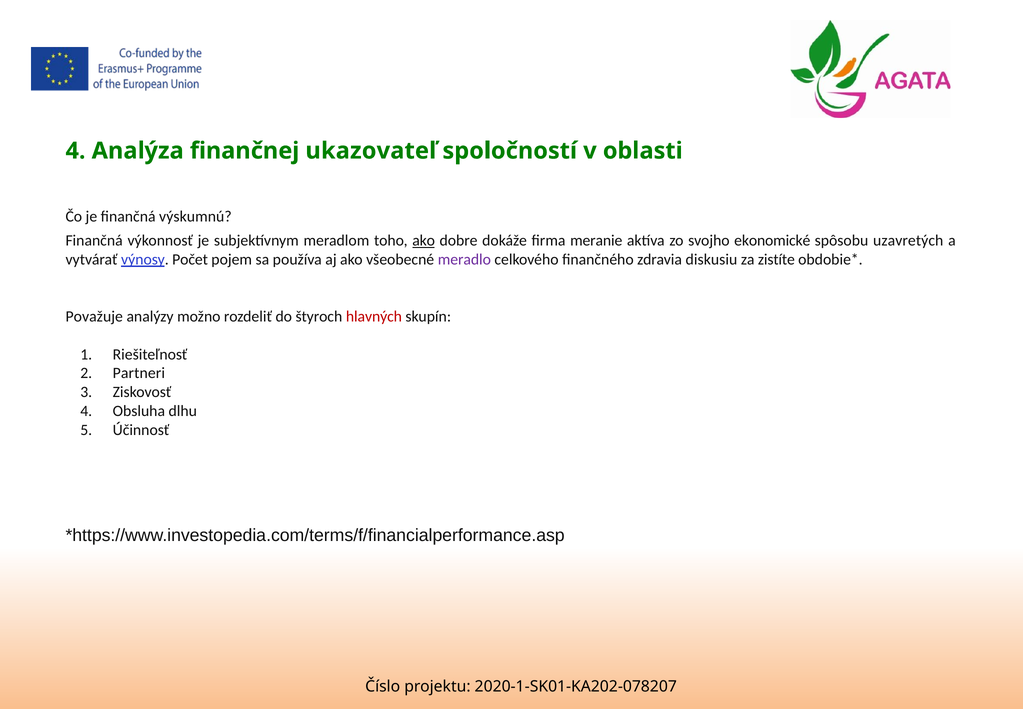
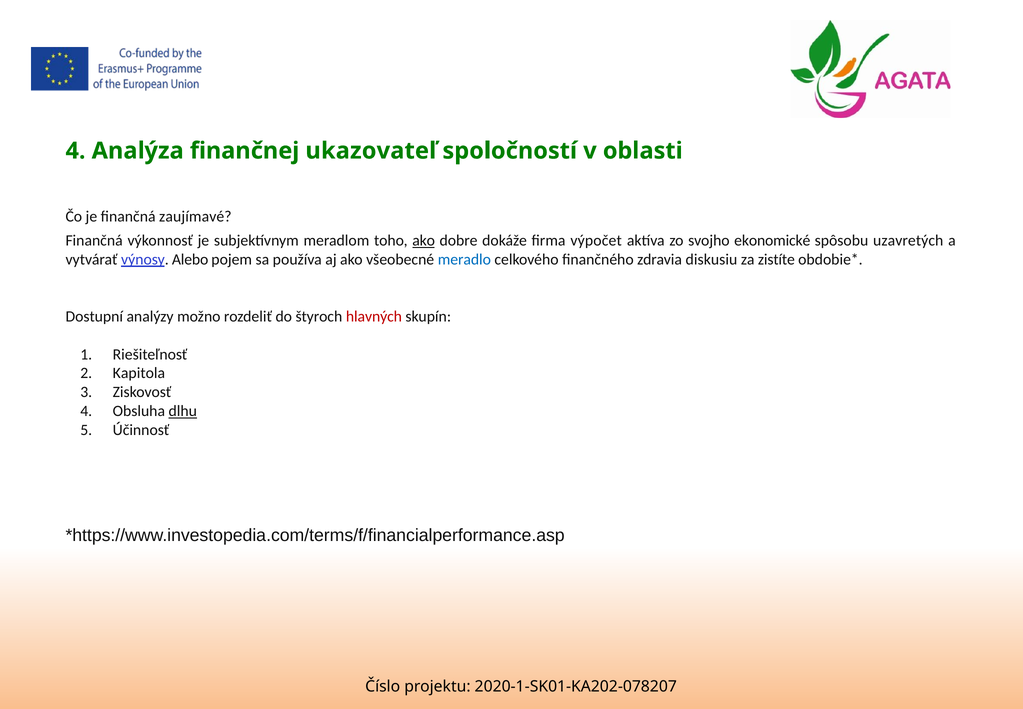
výskumnú: výskumnú -> zaujímavé (195, 216)
meranie: meranie -> výpočet (596, 240)
Počet: Počet -> Alebo (190, 259)
meradlo colour: purple -> blue (464, 259)
Považuje: Považuje -> Dostupní (94, 316)
Partneri: Partneri -> Kapitola (139, 373)
dlhu underline: none -> present (183, 411)
